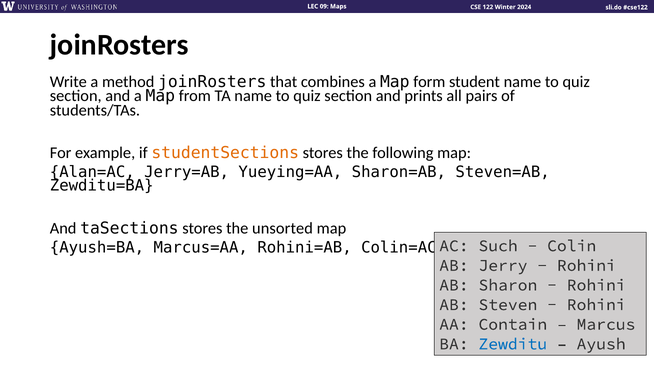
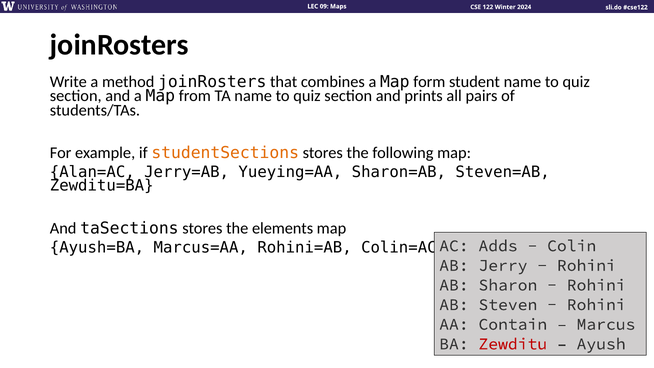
unsorted: unsorted -> elements (283, 228)
Such: Such -> Adds (498, 246)
Zewditu colour: blue -> red (513, 344)
